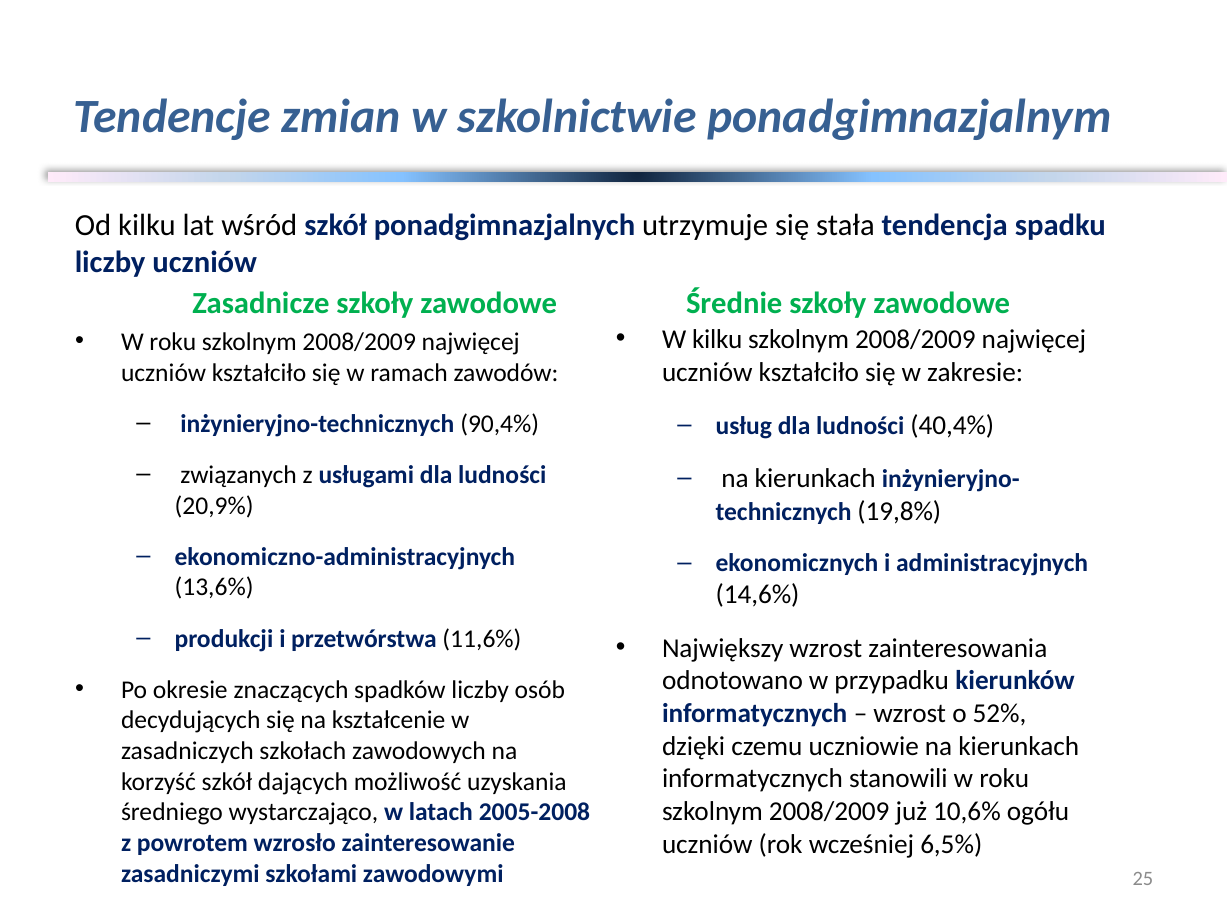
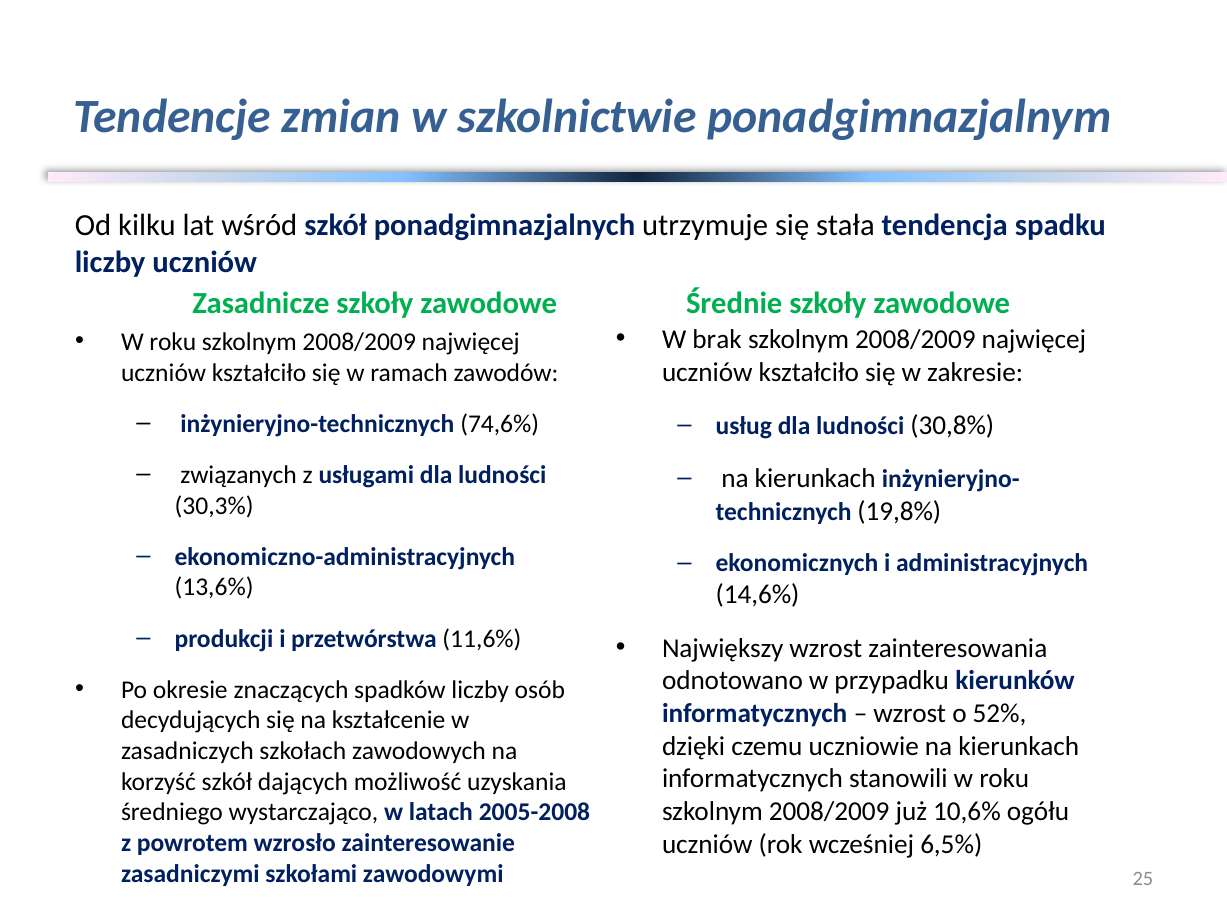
W kilku: kilku -> brak (717, 339)
90,4%: 90,4% -> 74,6% (500, 424)
40,4%: 40,4% -> 30,8% (952, 425)
20,9%: 20,9% -> 30,3% (214, 506)
